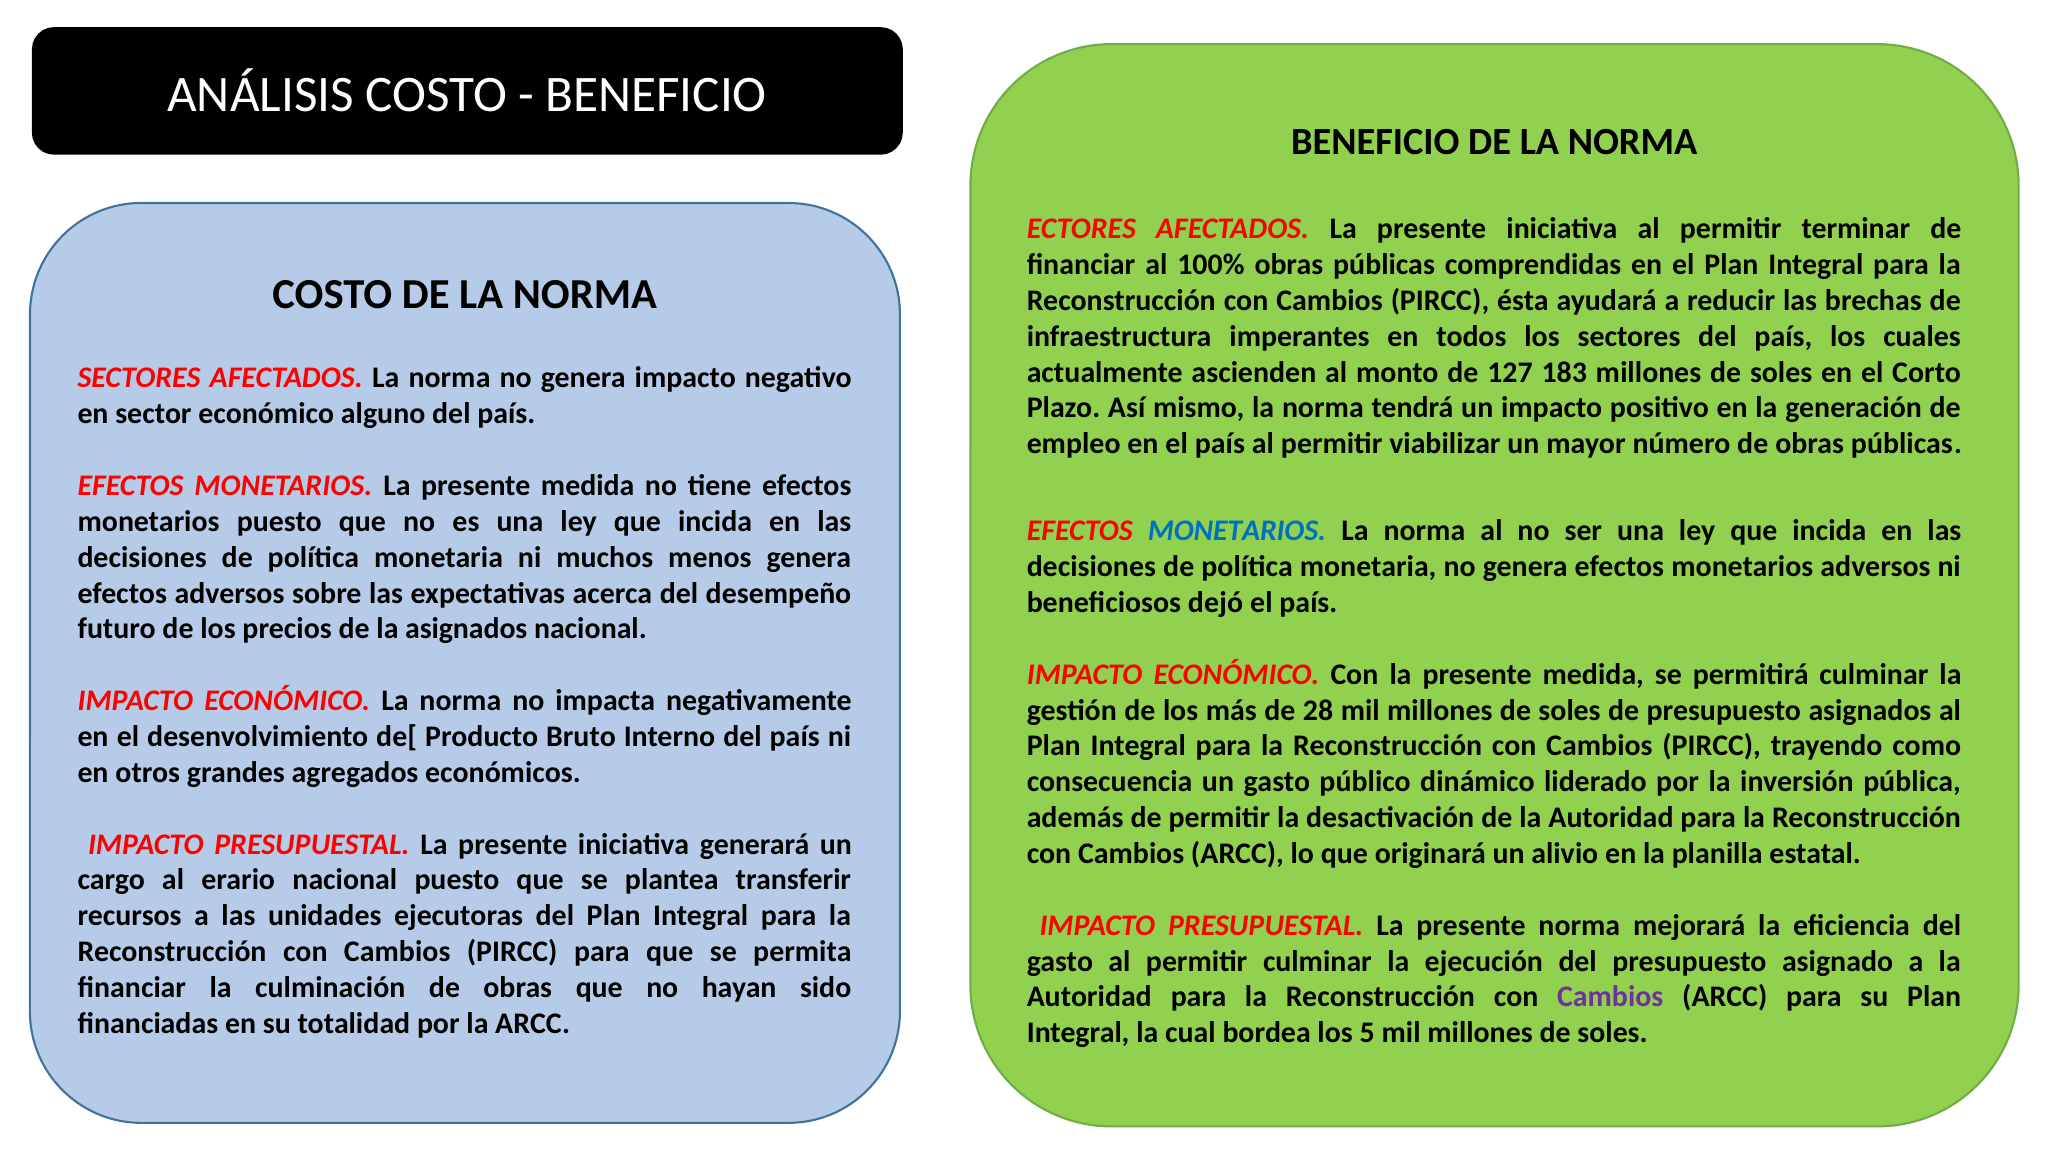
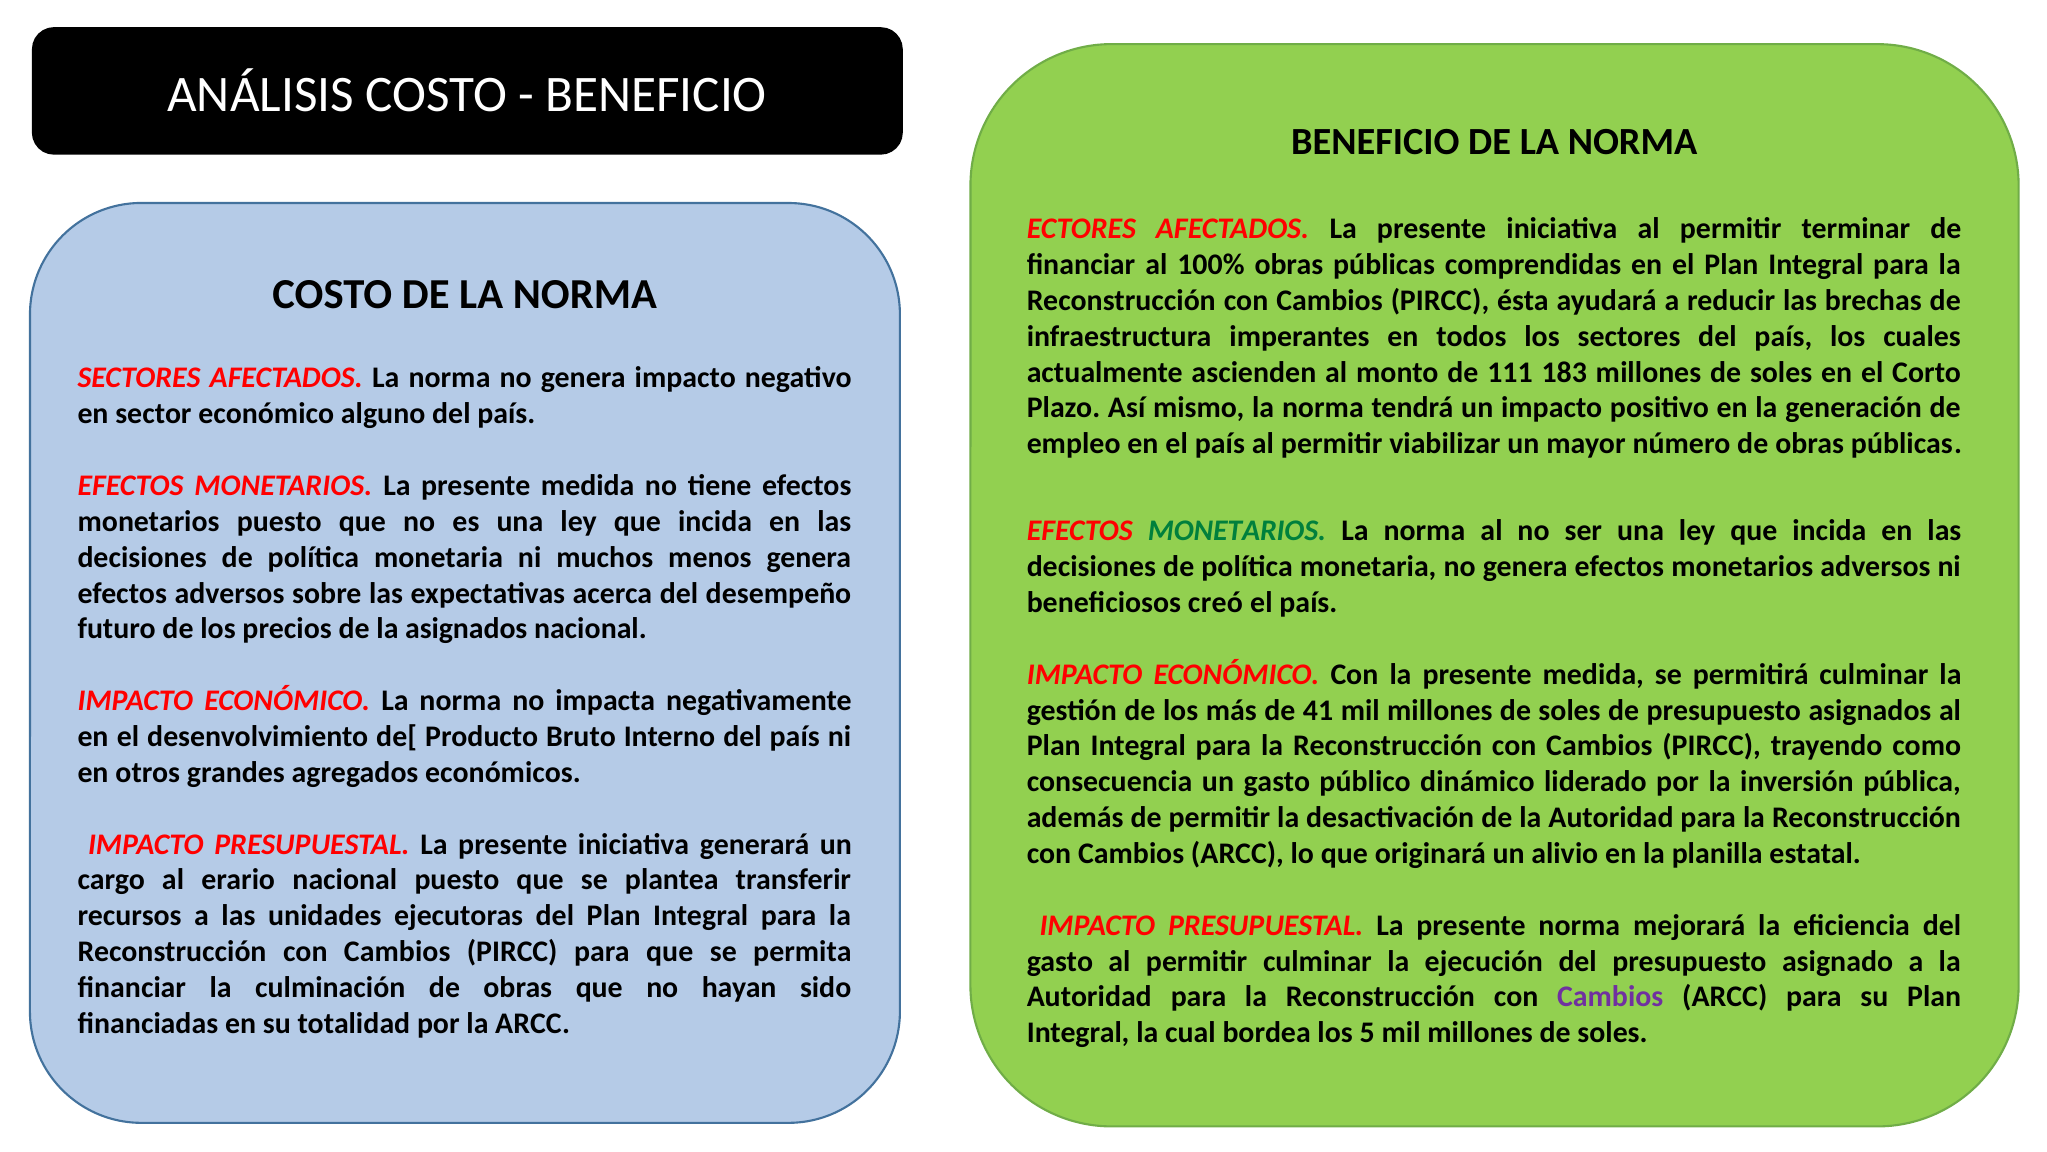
127: 127 -> 111 (1510, 372)
MONETARIOS colour: blue -> green (1237, 531)
dejó: dejó -> creó (1215, 602)
28: 28 -> 41 (1318, 710)
